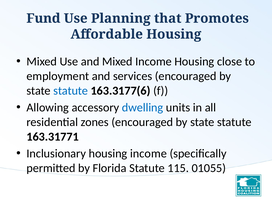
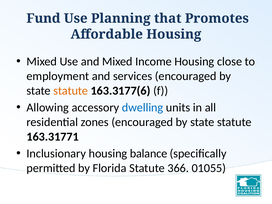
statute colour: blue -> orange (71, 91)
housing income: income -> balance (149, 154)
115: 115 -> 366 (178, 168)
